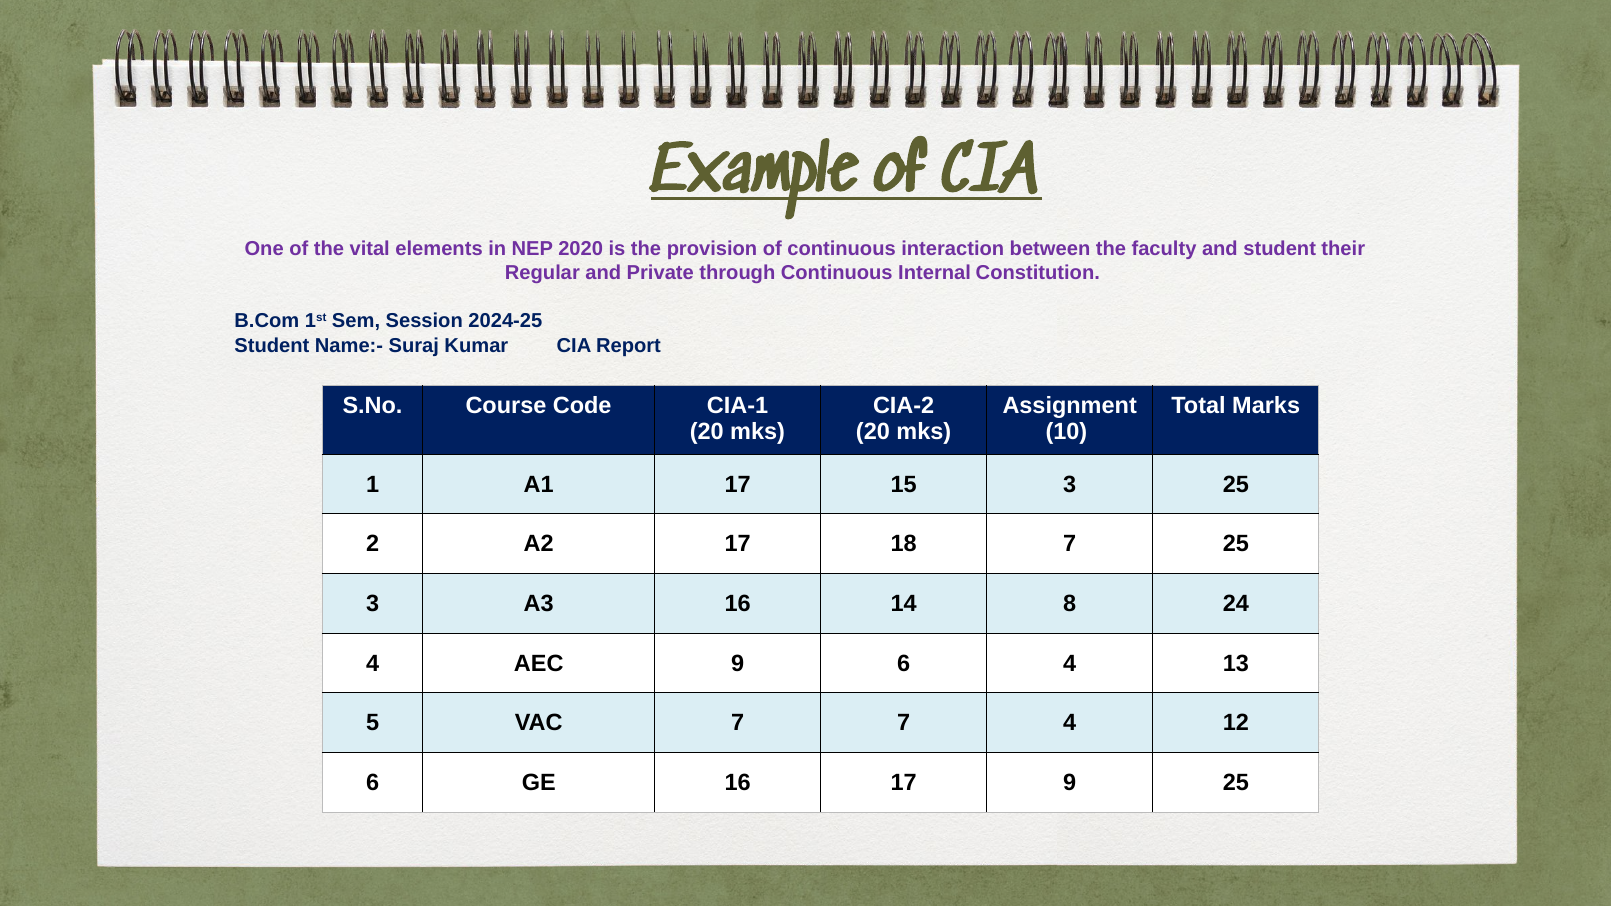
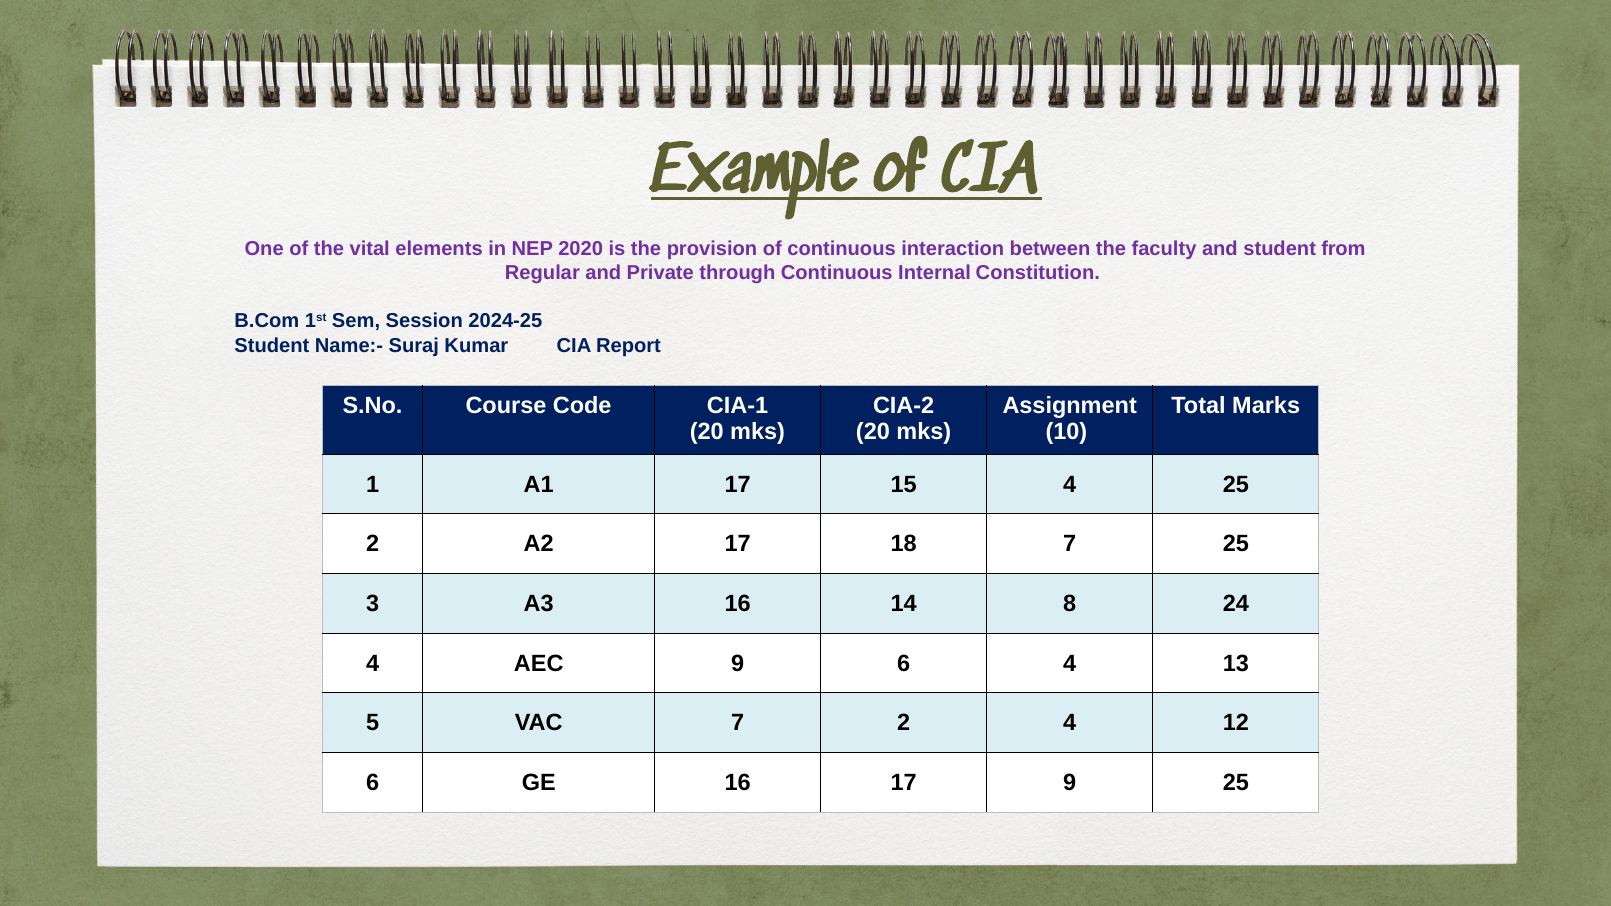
their: their -> from (1343, 249)
15 3: 3 -> 4 (1070, 485)
7 7: 7 -> 2 (904, 723)
